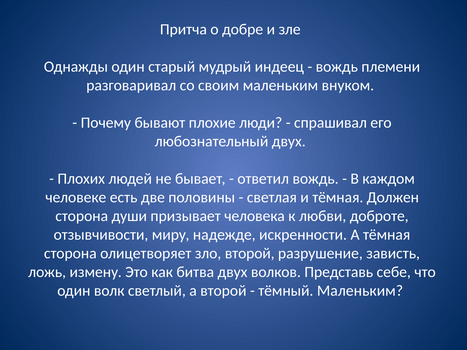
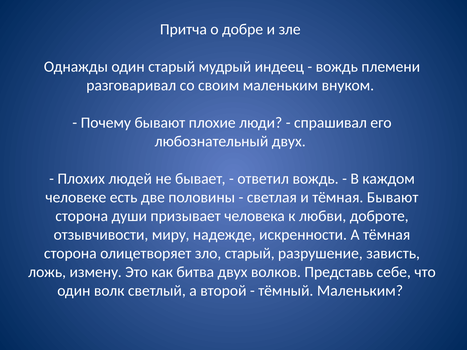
тёмная Должен: Должен -> Бывают (393, 197)
зло второй: второй -> старый (250, 253)
